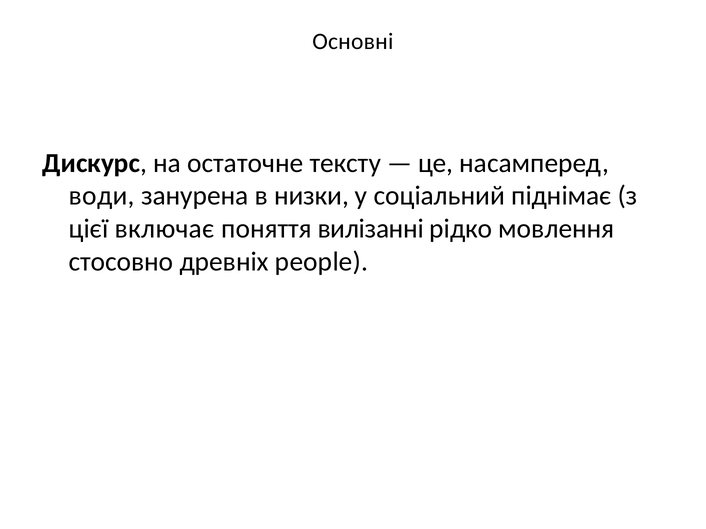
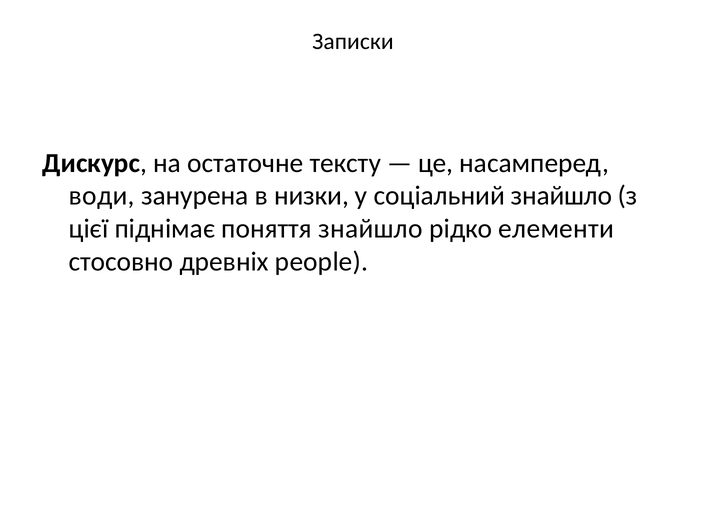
Основні: Основні -> Записки (353, 42)
соціальний піднімає: піднімає -> знайшло (561, 196)
включає: включає -> піднімає (165, 229)
поняття вилізанні: вилізанні -> знайшло (371, 229)
мовлення: мовлення -> елементи (556, 229)
